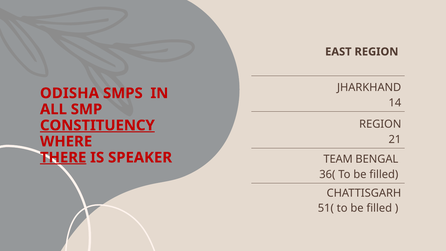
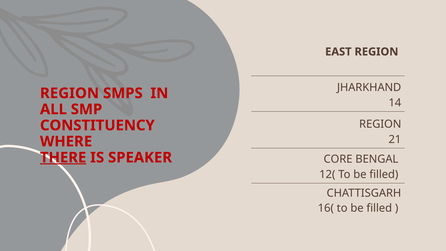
ODISHA: ODISHA -> REGION (70, 93)
CONSTITUENCY underline: present -> none (97, 125)
TEAM: TEAM -> CORE (338, 159)
36(: 36( -> 12( (327, 174)
51(: 51( -> 16( (326, 208)
